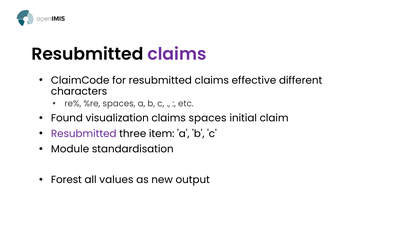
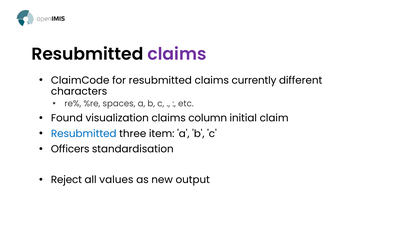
effective: effective -> currently (254, 80)
claims spaces: spaces -> column (208, 118)
Resubmitted colour: purple -> blue (84, 134)
Module: Module -> Officers (70, 149)
Forest: Forest -> Reject (66, 180)
